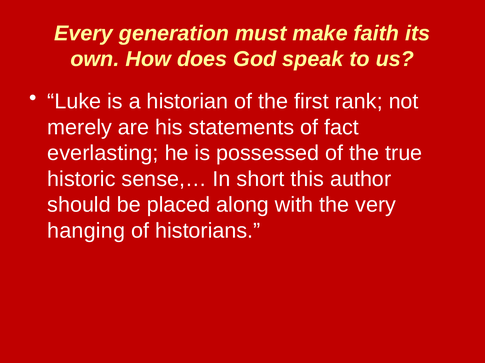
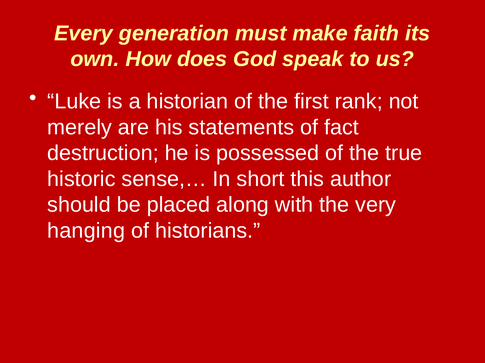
everlasting: everlasting -> destruction (103, 153)
